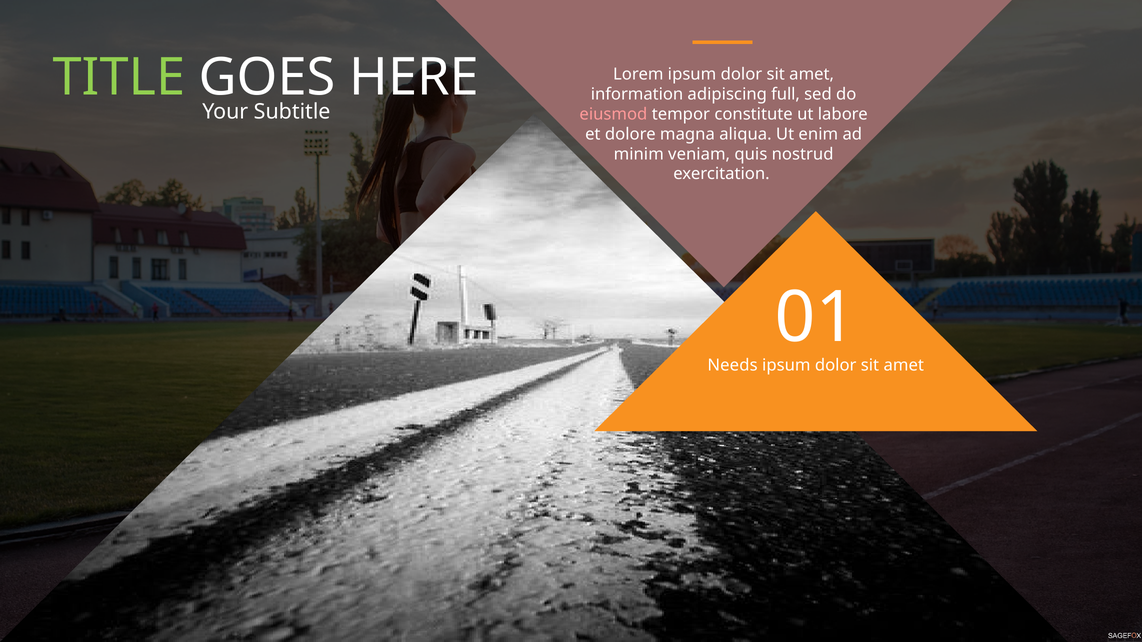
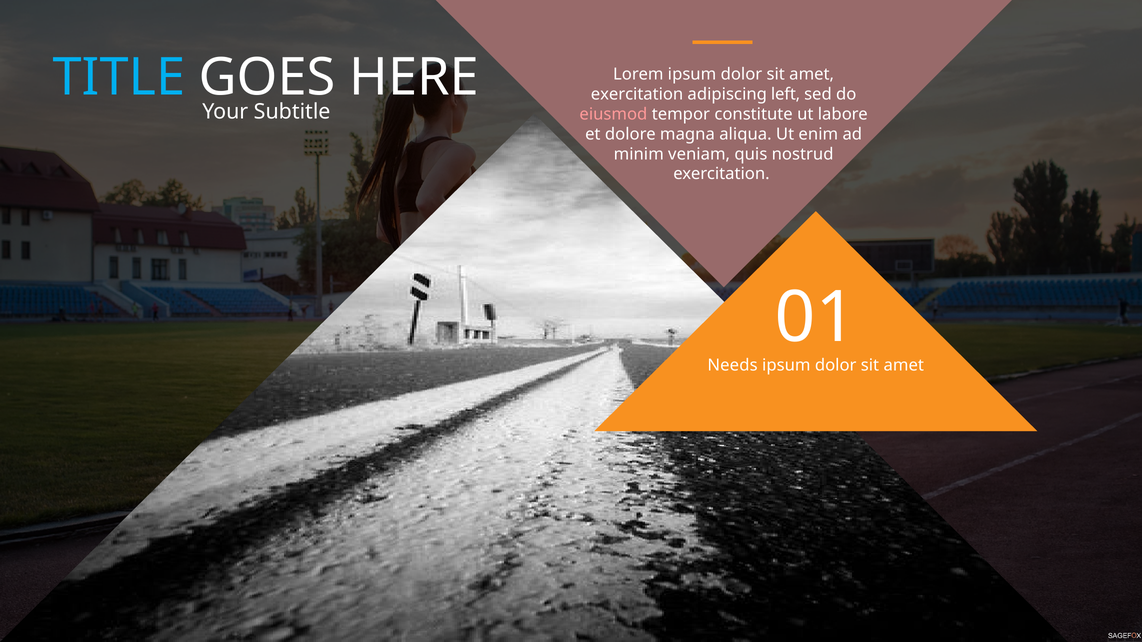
TITLE colour: light green -> light blue (119, 77)
information: information -> exercitation (637, 94)
full: full -> left (786, 94)
